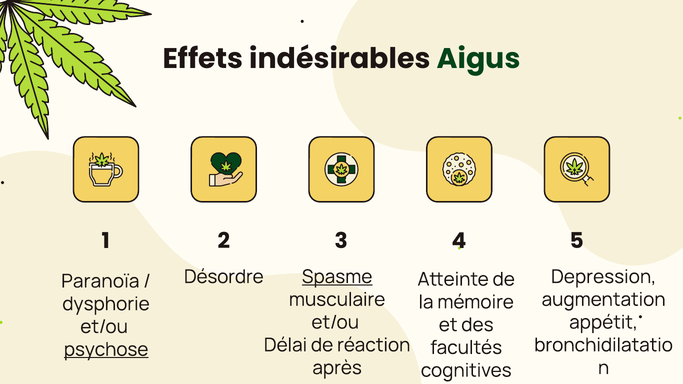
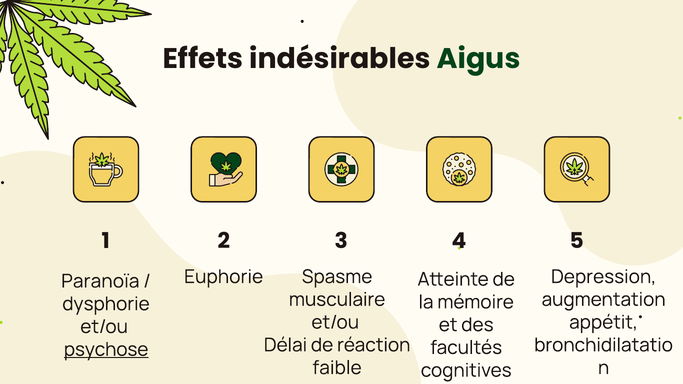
Désordre: Désordre -> Euphorie (224, 277)
Spasme underline: present -> none (337, 277)
après: après -> faible (337, 368)
